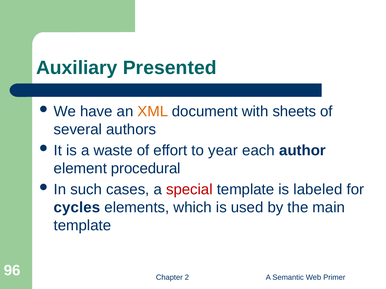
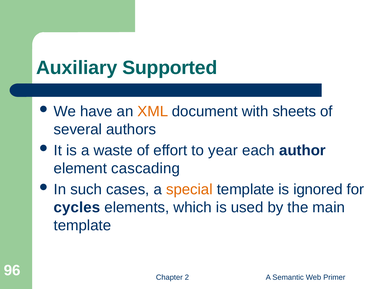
Presented: Presented -> Supported (170, 68)
procedural: procedural -> cascading (146, 169)
special colour: red -> orange (189, 190)
labeled: labeled -> ignored (318, 190)
